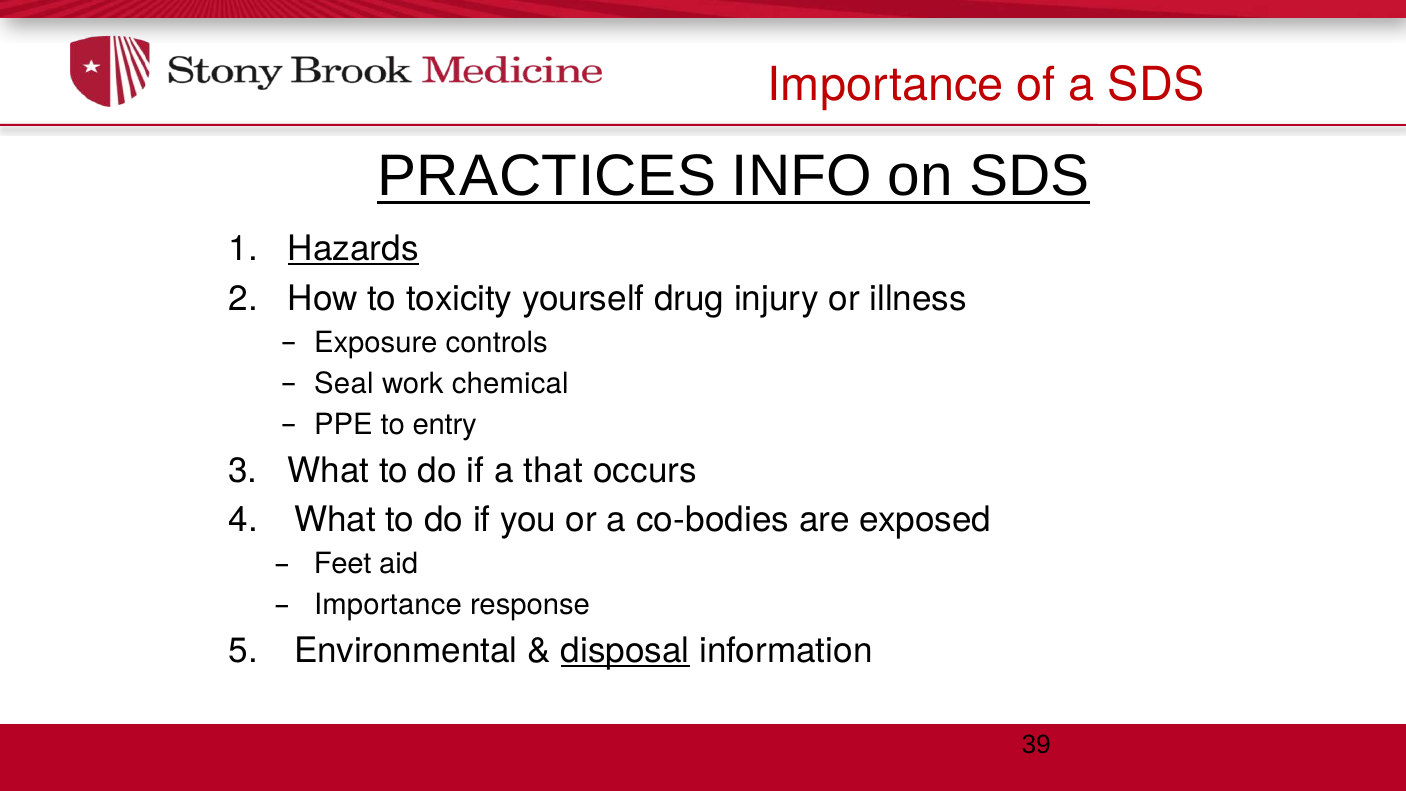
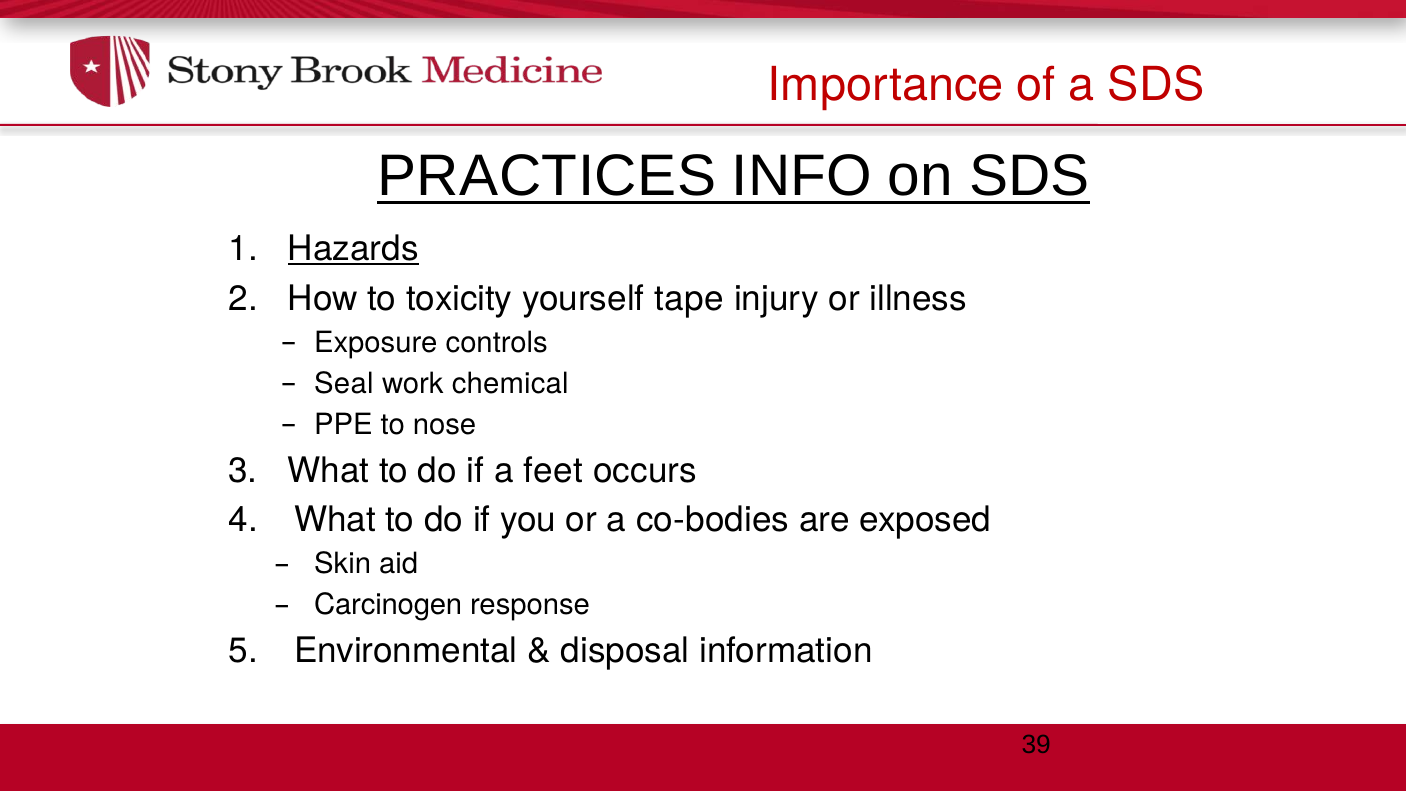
drug: drug -> tape (689, 298)
entry: entry -> nose (445, 425)
that: that -> feet (553, 471)
Feet: Feet -> Skin (343, 564)
Importance: Importance -> Carcinogen (388, 605)
disposal underline: present -> none (625, 651)
